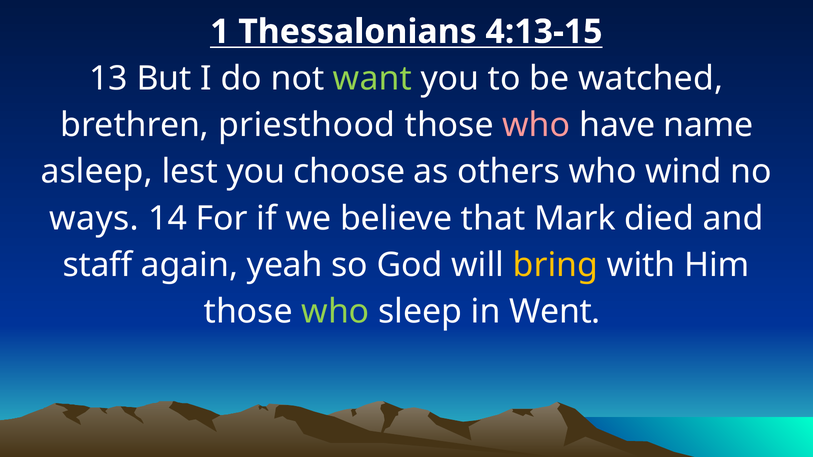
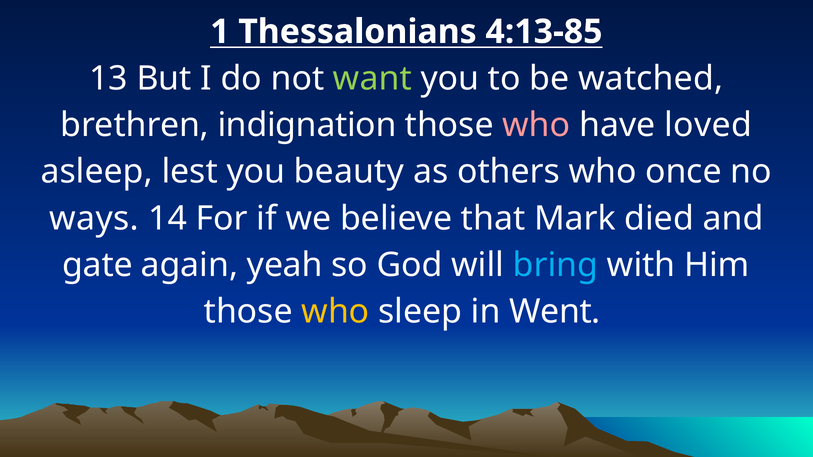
4:13-15: 4:13-15 -> 4:13-85 (544, 32)
priesthood: priesthood -> indignation (307, 125)
name: name -> loved (708, 125)
choose: choose -> beauty (349, 172)
wind: wind -> once (683, 172)
staff: staff -> gate (98, 265)
bring colour: yellow -> light blue (556, 265)
who colour: light green -> yellow (335, 312)
